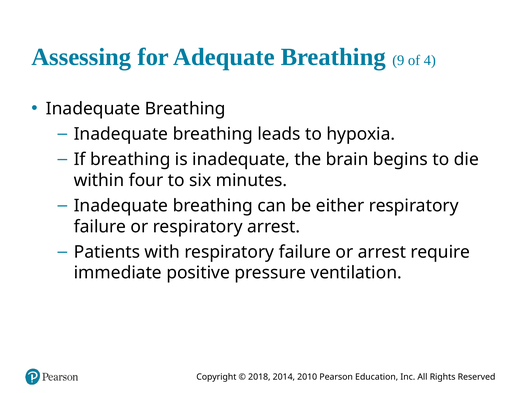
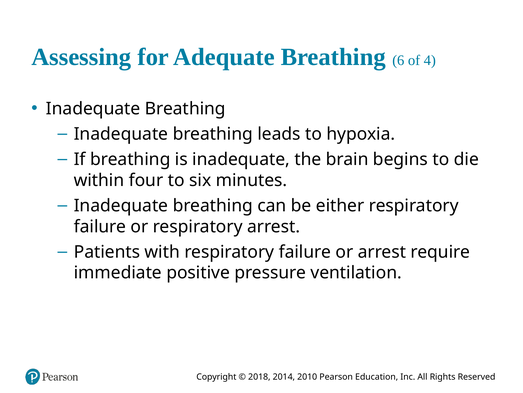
9: 9 -> 6 (398, 60)
